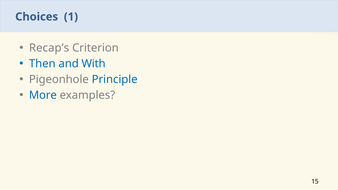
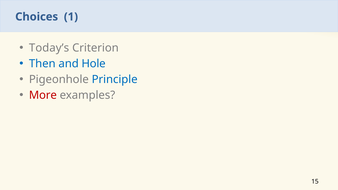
Recap’s: Recap’s -> Today’s (49, 48)
With: With -> Hole (94, 64)
More colour: blue -> red (43, 95)
